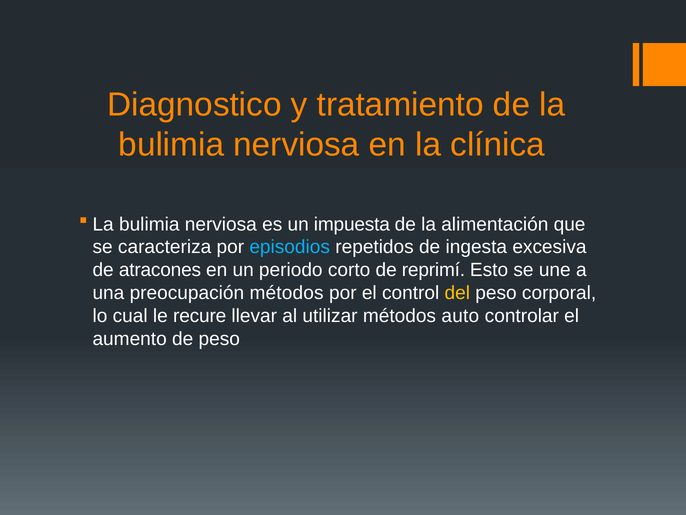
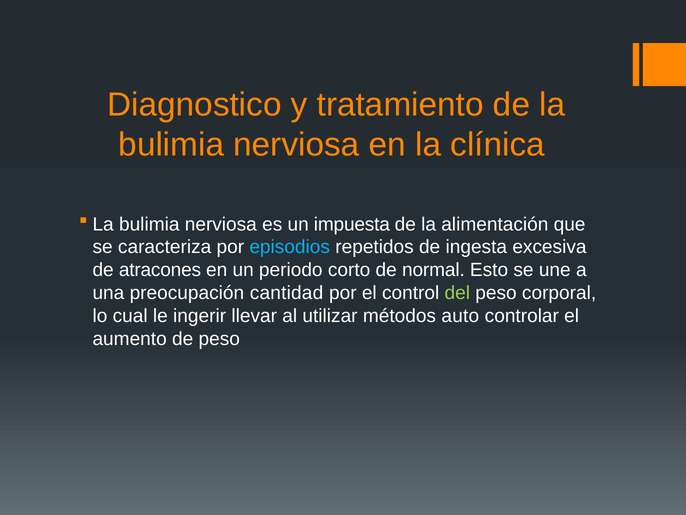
reprimí: reprimí -> normal (433, 270)
preocupación métodos: métodos -> cantidad (287, 293)
del colour: yellow -> light green (457, 293)
recure: recure -> ingerir (200, 316)
